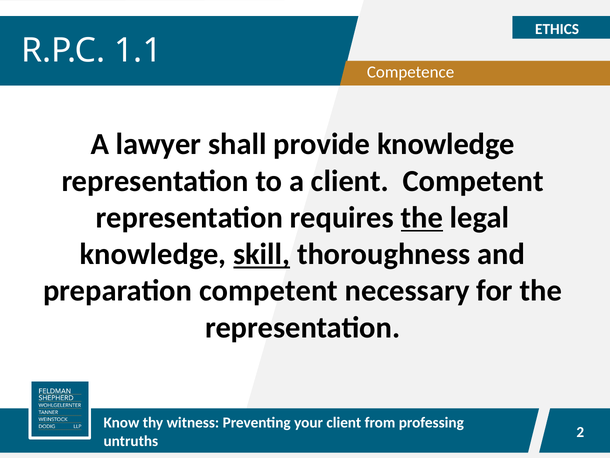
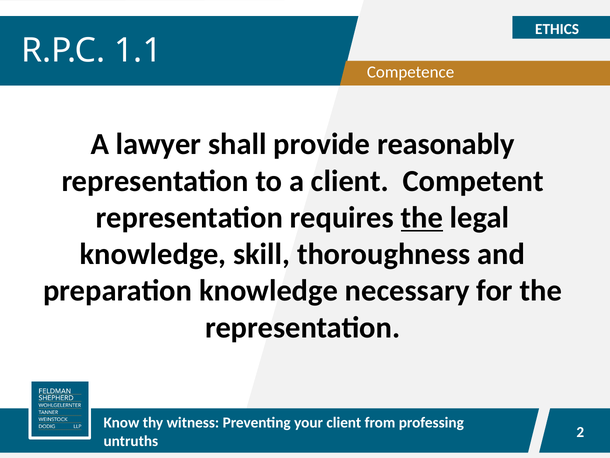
provide knowledge: knowledge -> reasonably (446, 144)
skill underline: present -> none (262, 254)
preparation competent: competent -> knowledge (269, 291)
